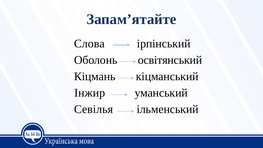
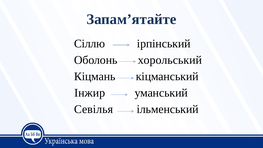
Слова: Слова -> Сіллю (90, 44)
освітянський: освітянський -> хорольський (170, 60)
